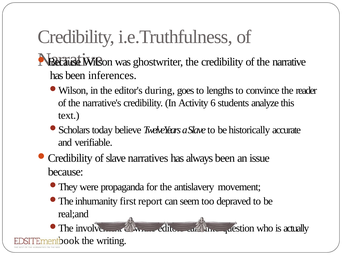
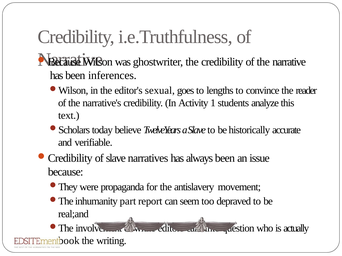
during: during -> sexual (160, 91)
6: 6 -> 1 (213, 103)
first: first -> part (128, 202)
